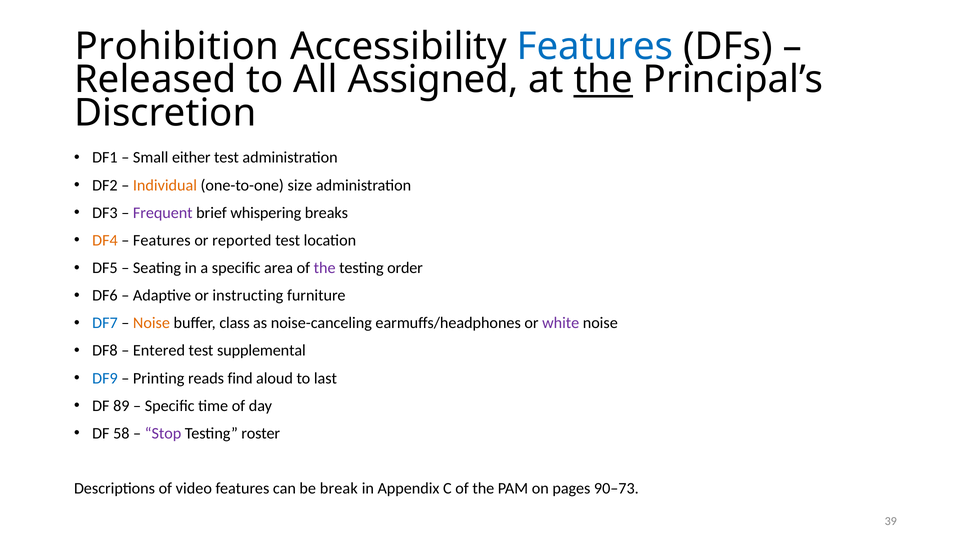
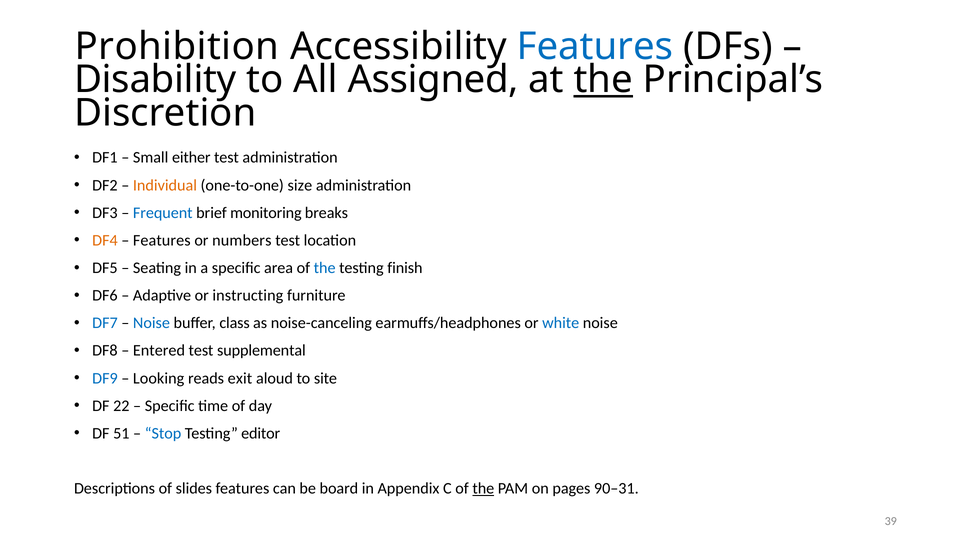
Released: Released -> Disability (155, 80)
Frequent colour: purple -> blue (163, 213)
whispering: whispering -> monitoring (266, 213)
reported: reported -> numbers (242, 240)
the colour: purple -> blue (325, 268)
order: order -> finish (405, 268)
Noise colour: orange -> blue (151, 323)
white colour: purple -> blue (561, 323)
Printing: Printing -> Looking (159, 378)
find: find -> exit (240, 378)
last: last -> site (325, 378)
89: 89 -> 22 (121, 406)
58: 58 -> 51 (121, 433)
Stop colour: purple -> blue (163, 433)
roster: roster -> editor (261, 433)
video: video -> slides (194, 489)
break: break -> board (339, 489)
the underline: none -> present (483, 489)
90–73: 90–73 -> 90–31 (616, 489)
